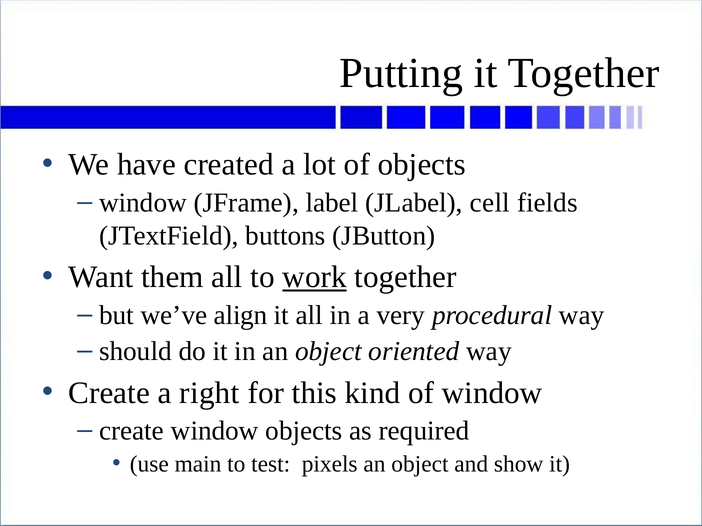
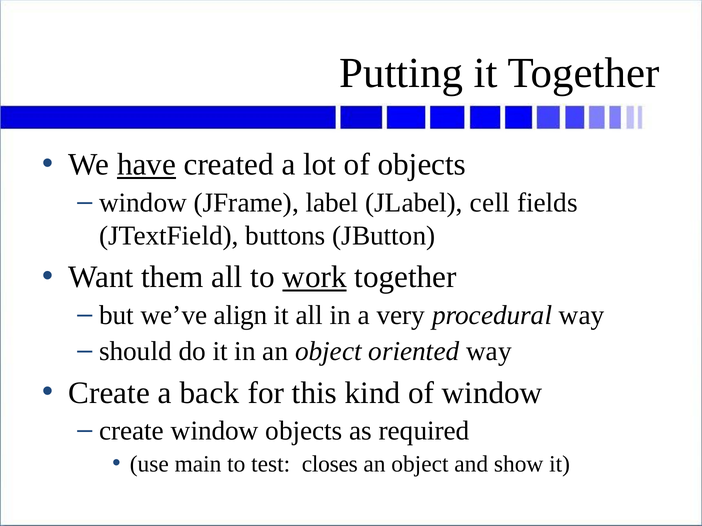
have underline: none -> present (146, 165)
right: right -> back (209, 393)
pixels: pixels -> closes (330, 464)
